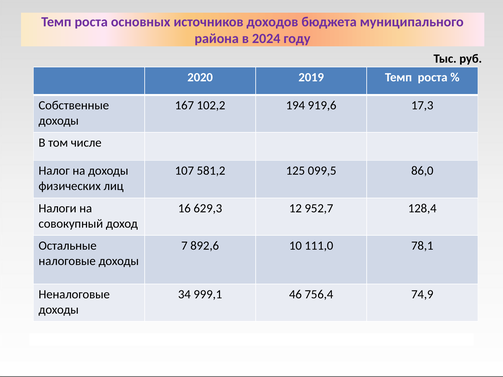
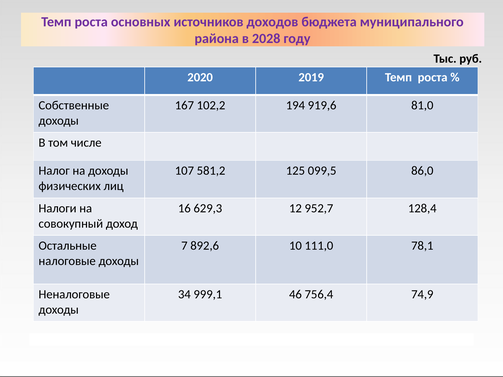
2024: 2024 -> 2028 (266, 39)
17,3: 17,3 -> 81,0 (422, 105)
